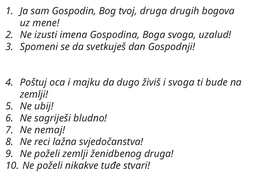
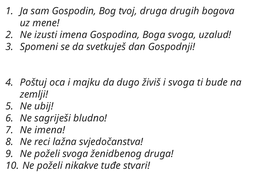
Ne nemaj: nemaj -> imena (50, 130)
poželi zemlji: zemlji -> svoga (75, 154)
